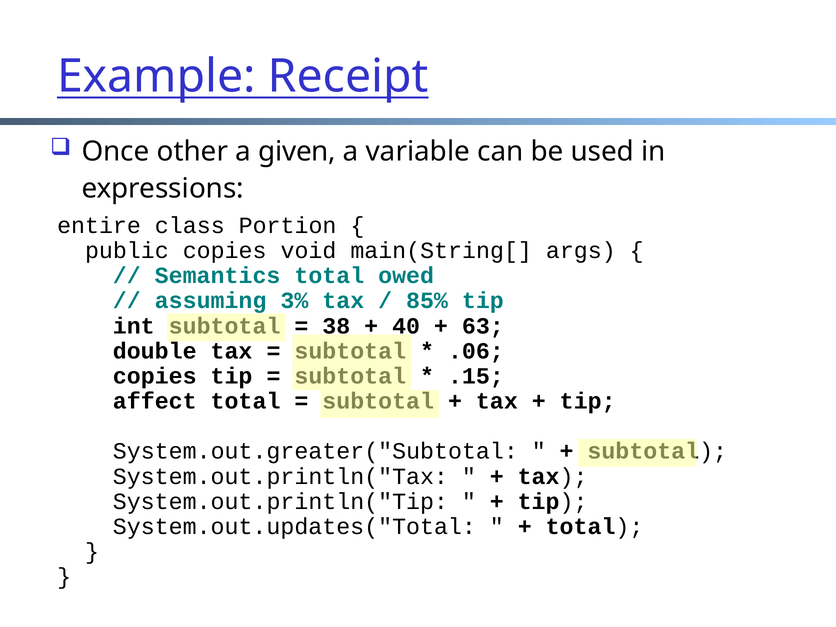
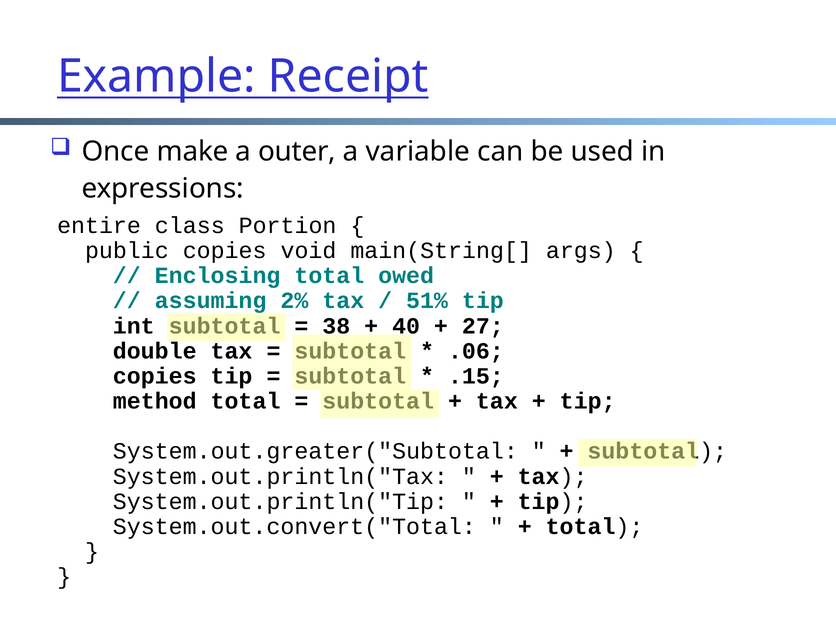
other: other -> make (193, 152)
given: given -> outer (297, 152)
Semantics: Semantics -> Enclosing (218, 276)
3%: 3% -> 2% (294, 301)
85%: 85% -> 51% (427, 301)
63: 63 -> 27 (483, 326)
affect: affect -> method (155, 401)
System.out.updates("Total: System.out.updates("Total -> System.out.convert("Total (294, 527)
